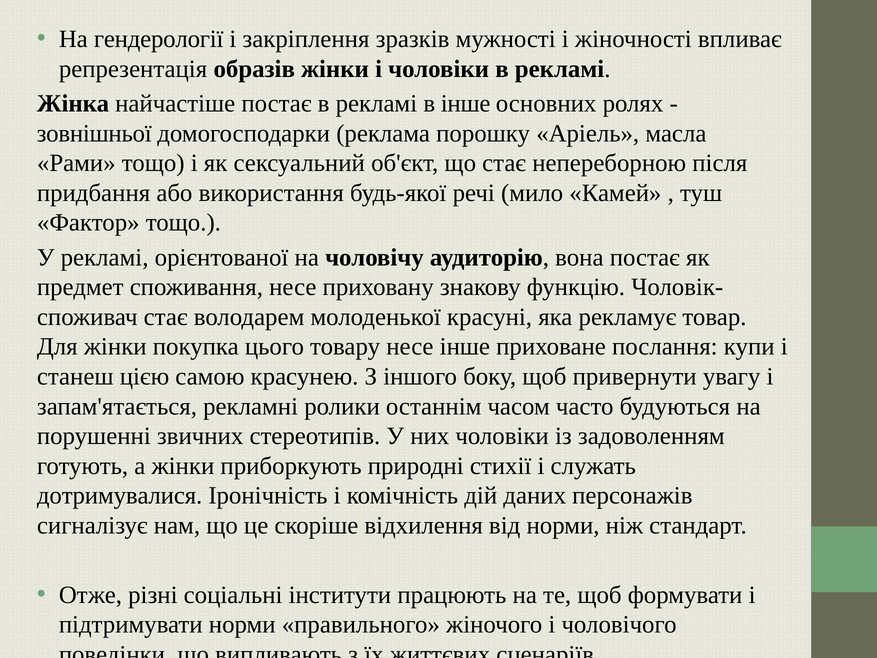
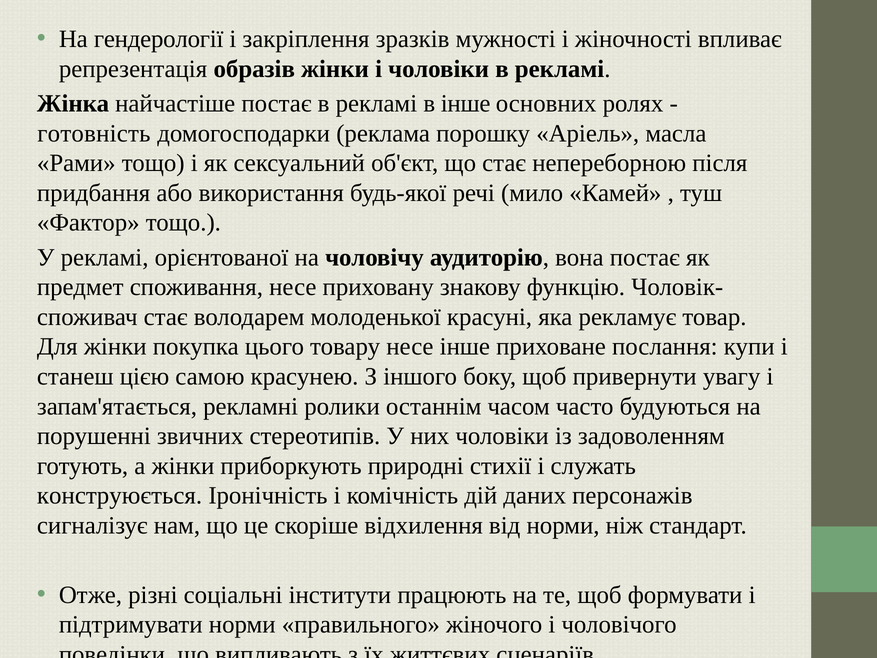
зовнішньої: зовнішньої -> готовність (94, 133)
дотримувалися: дотримувалися -> конструюється (120, 495)
